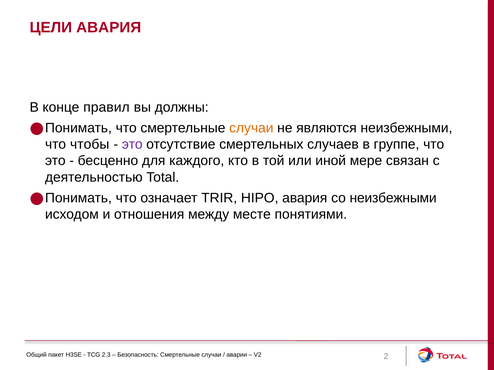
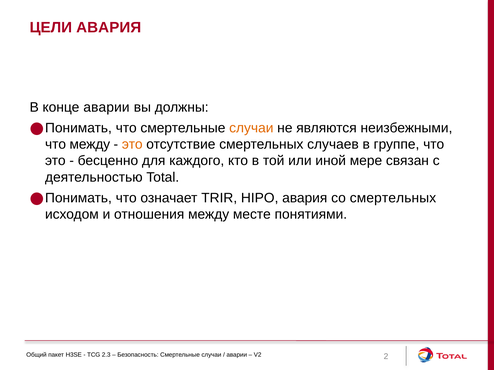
конце правил: правил -> аварии (106, 107)
что чтобы: чтобы -> между (90, 145)
это colour: purple -> orange (132, 145)
со неизбежными: неизбежными -> смертельных (393, 198)
